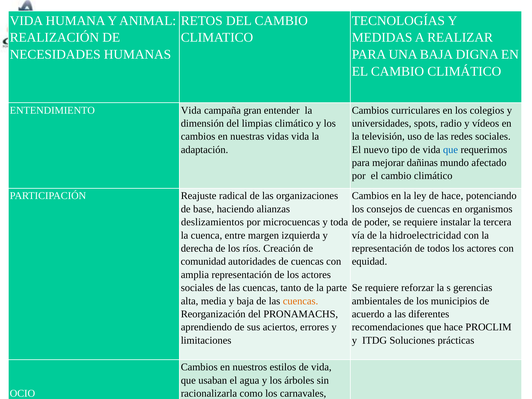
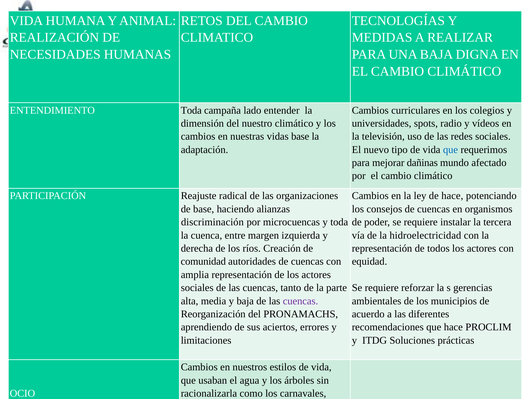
ENTENDIMIENTO Vida: Vida -> Toda (191, 110)
gran: gran -> lado (252, 110)
limpias: limpias -> nuestro (257, 123)
vidas vida: vida -> base (300, 137)
deslizamientos: deslizamientos -> discriminación (212, 222)
cuencas colour: orange -> purple (301, 301)
